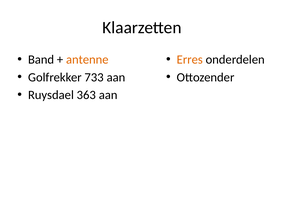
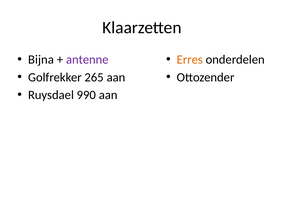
Band: Band -> Bijna (41, 60)
antenne colour: orange -> purple (87, 60)
733: 733 -> 265 (94, 77)
363: 363 -> 990 (86, 95)
